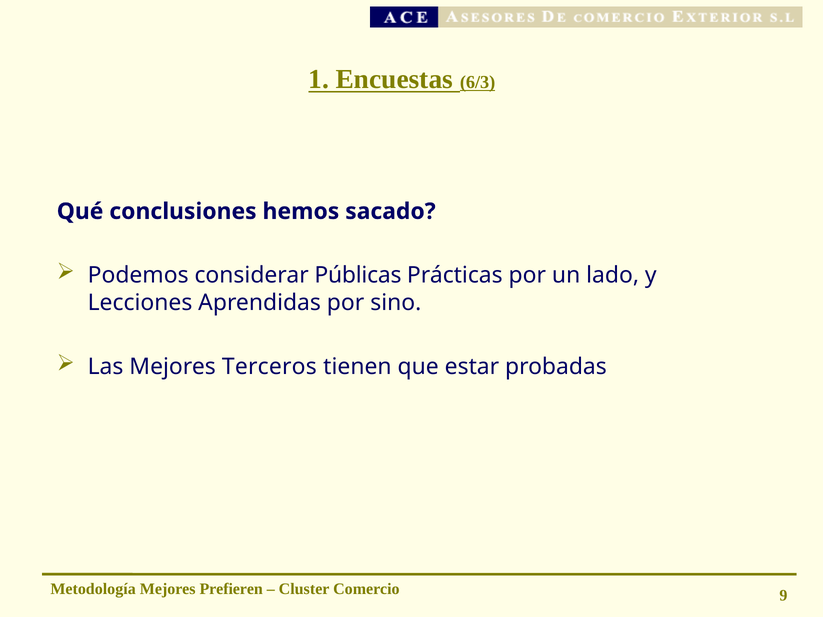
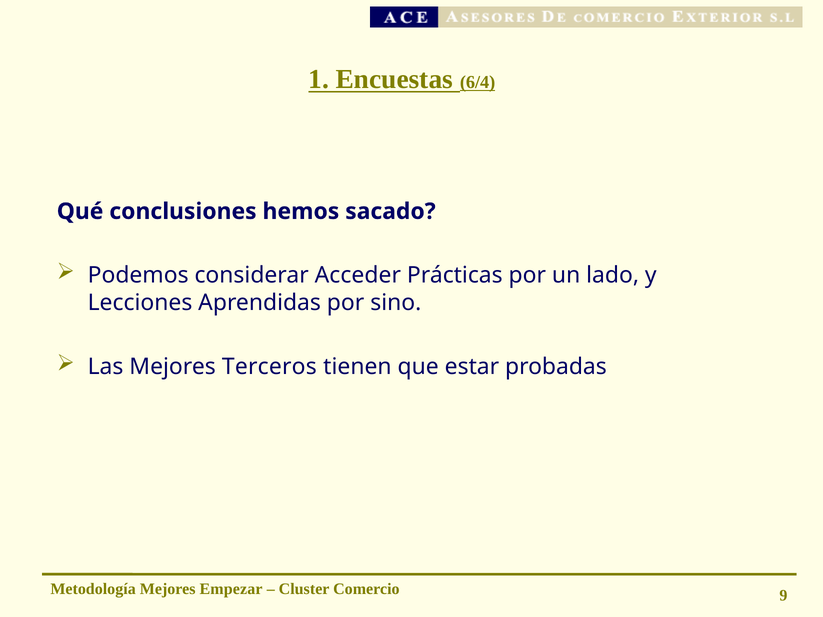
6/3: 6/3 -> 6/4 (478, 82)
Públicas: Públicas -> Acceder (358, 276)
Prefieren: Prefieren -> Empezar (231, 589)
